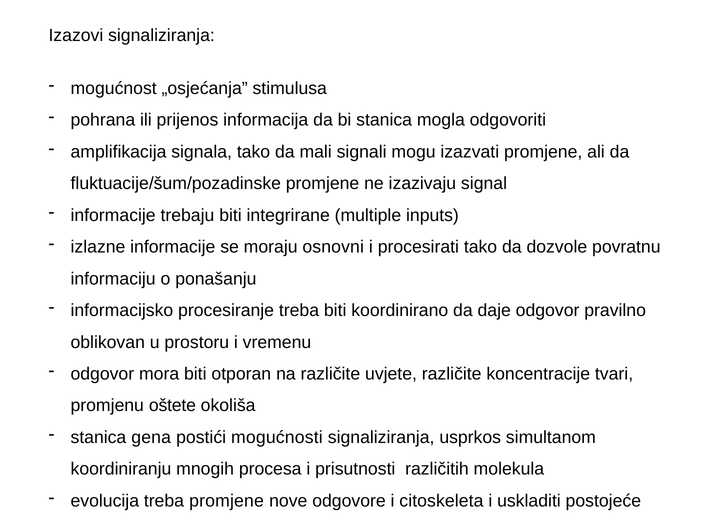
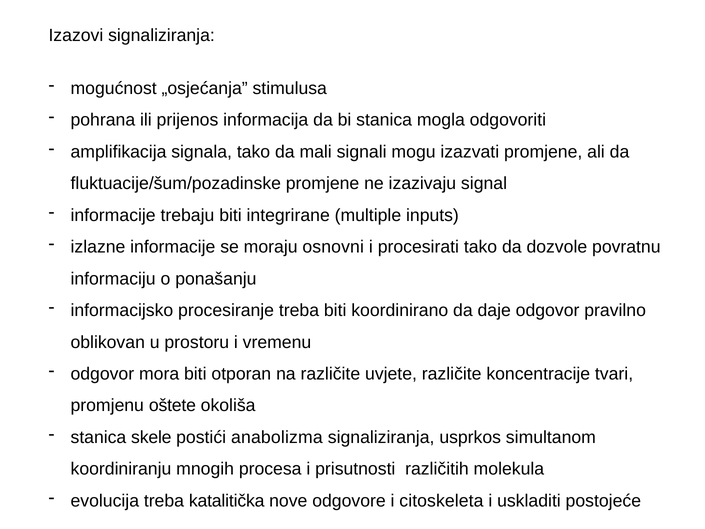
gena: gena -> skele (151, 437)
mogućnosti: mogućnosti -> anabolizma (277, 437)
treba promjene: promjene -> katalitička (227, 501)
